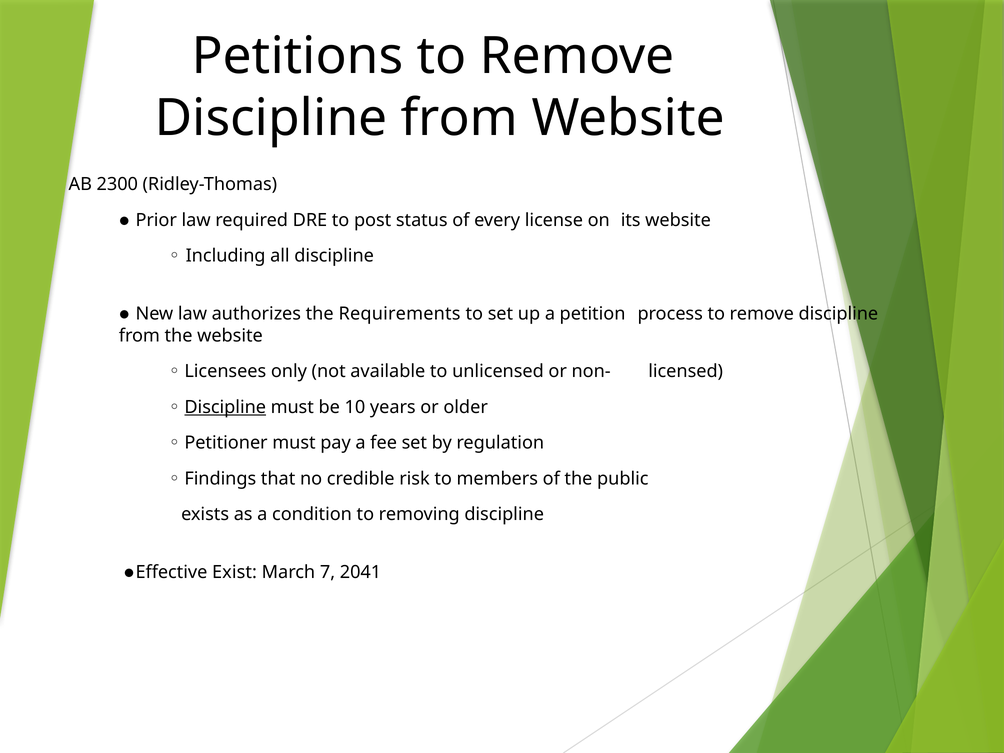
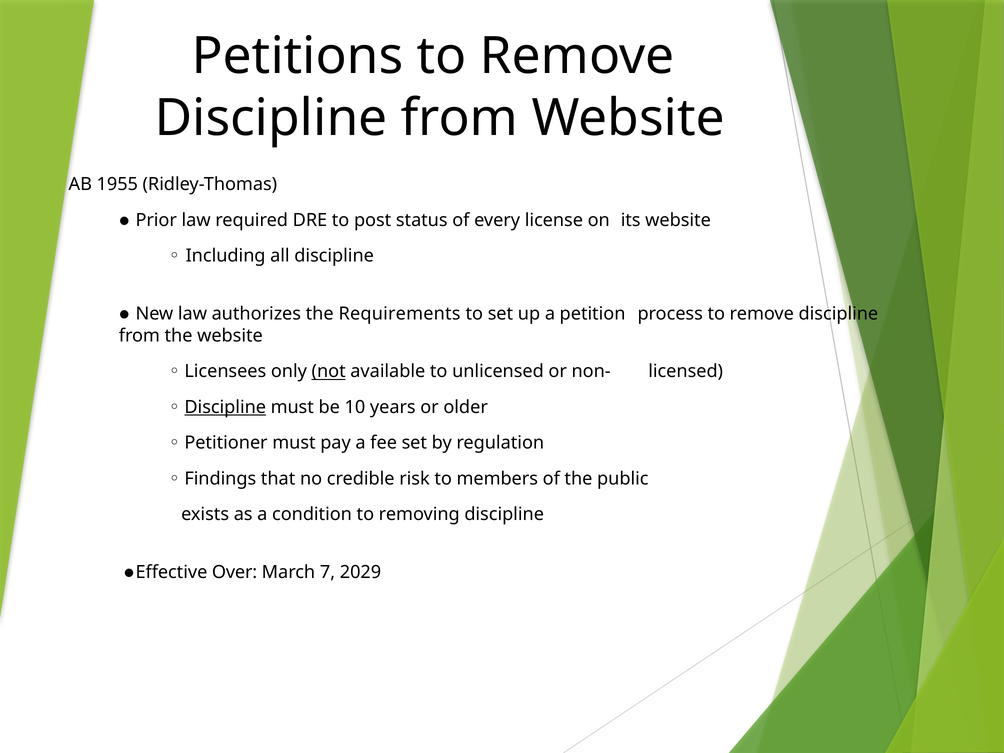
2300: 2300 -> 1955 (117, 184)
not underline: none -> present (329, 372)
Exist: Exist -> Over (235, 572)
2041: 2041 -> 2029 (361, 572)
